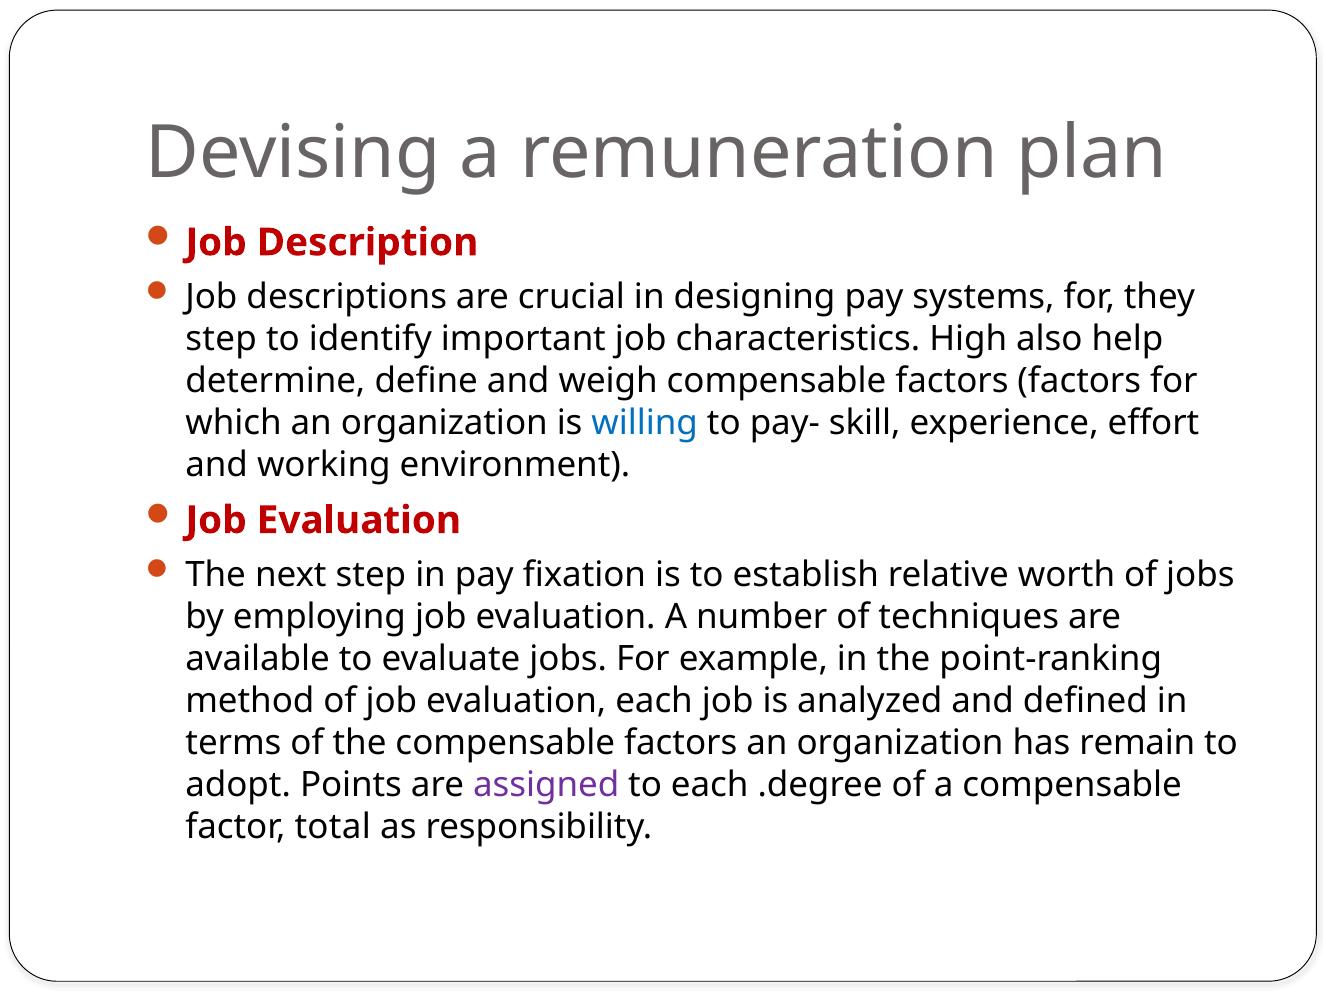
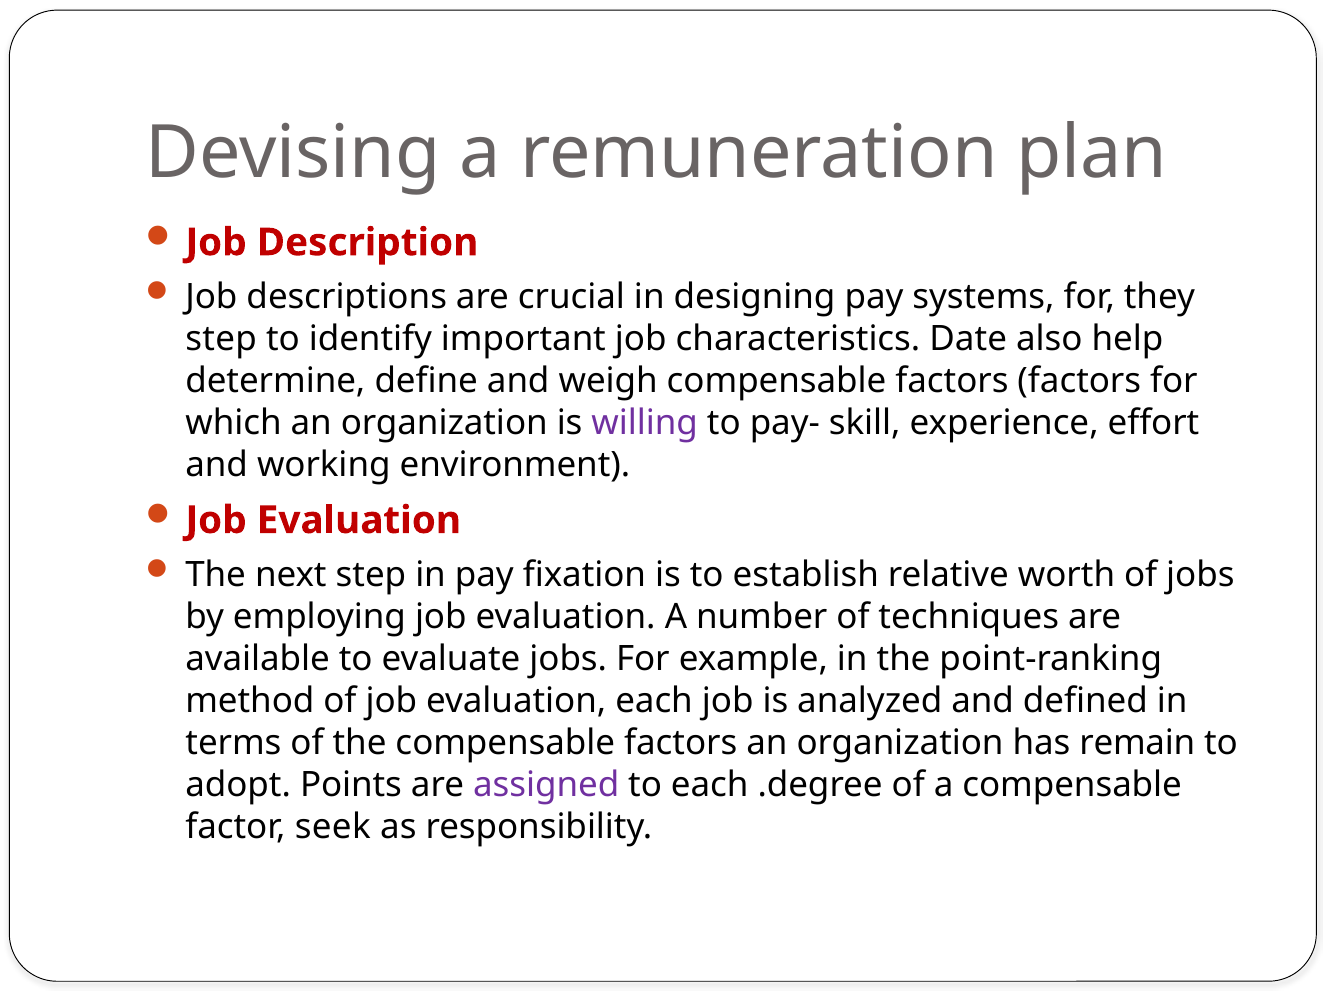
High: High -> Date (968, 339)
willing colour: blue -> purple (645, 423)
total: total -> seek (333, 827)
